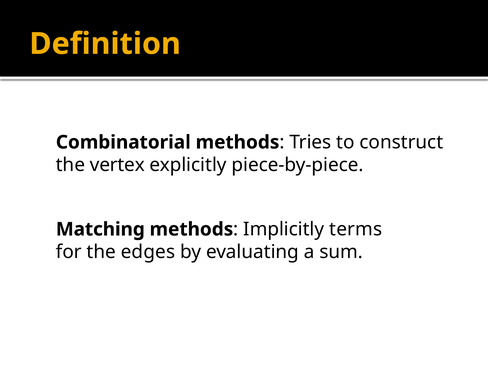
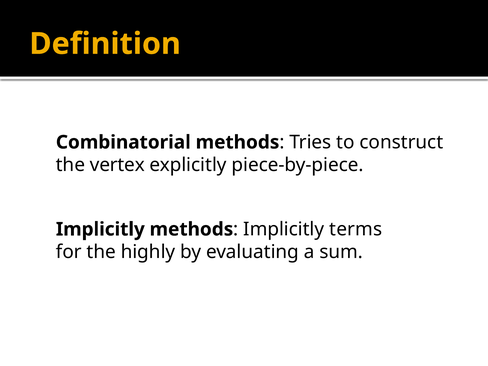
Matching: Matching -> Implicitly (100, 229)
edges: edges -> highly (148, 252)
